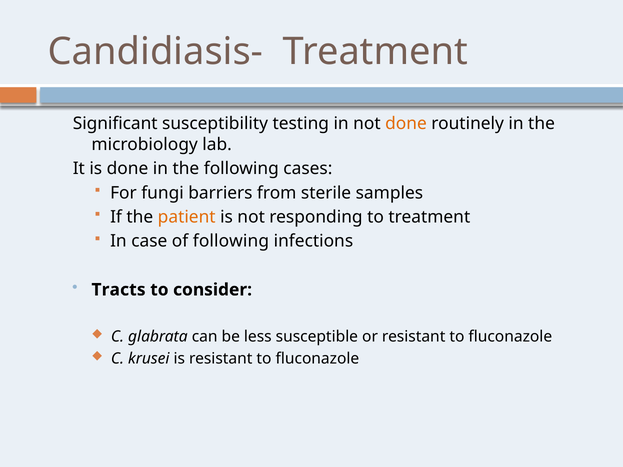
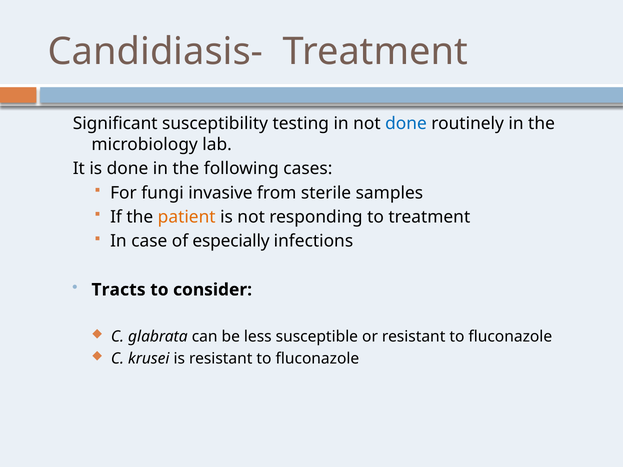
done colour: orange -> blue (406, 124)
barriers: barriers -> invasive (220, 193)
of following: following -> especially (231, 241)
